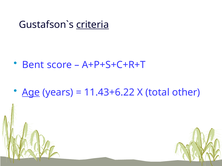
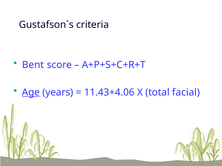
criteria underline: present -> none (93, 25)
11.43+6.22: 11.43+6.22 -> 11.43+4.06 (109, 93)
other: other -> facial (186, 93)
